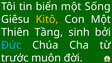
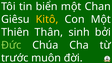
Sống: Sống -> Chan (98, 6)
Tầng: Tầng -> Thân (49, 32)
Đức colour: light blue -> light green (11, 45)
